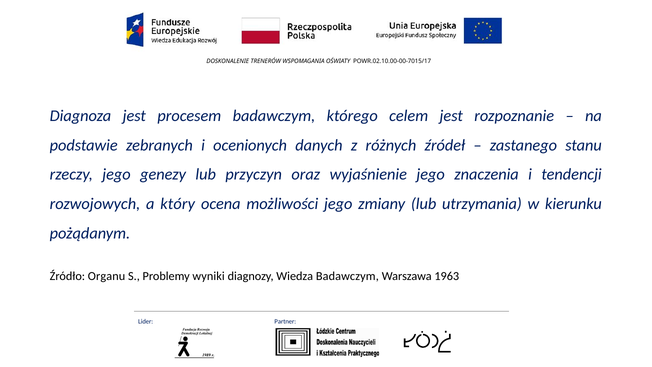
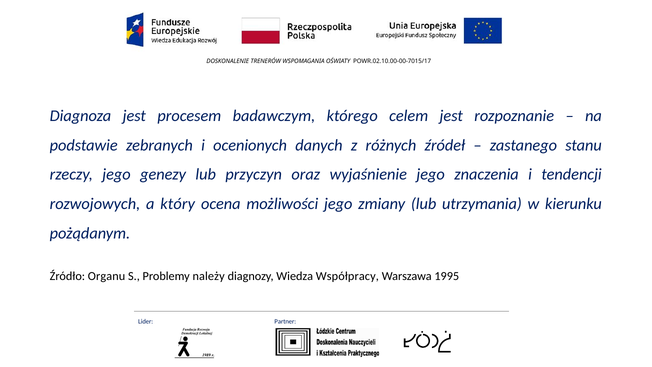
wyniki: wyniki -> należy (209, 276)
Wiedza Badawczym: Badawczym -> Współpracy (347, 276)
1963: 1963 -> 1995 (447, 276)
